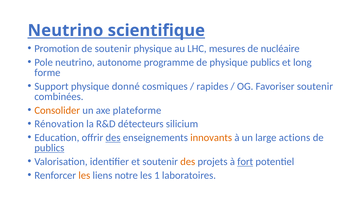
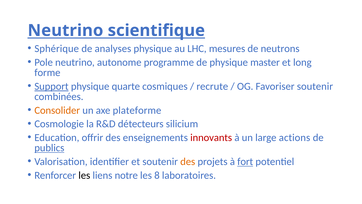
Promotion: Promotion -> Sphérique (57, 49)
de soutenir: soutenir -> analyses (113, 49)
nucléaire: nucléaire -> neutrons (280, 49)
physique publics: publics -> master (265, 62)
Support underline: none -> present (51, 86)
donné: donné -> quarte (126, 86)
rapides: rapides -> recrute (212, 86)
Rénovation: Rénovation -> Cosmologie (59, 124)
des underline: present -> none (113, 137)
innovants colour: orange -> red (211, 137)
les colour: orange -> black (84, 175)
1: 1 -> 8 (157, 175)
